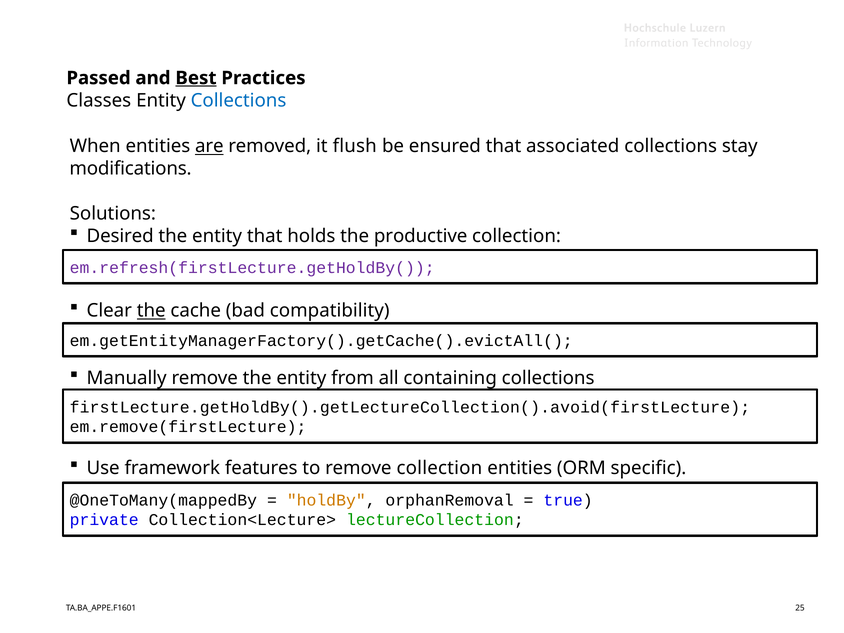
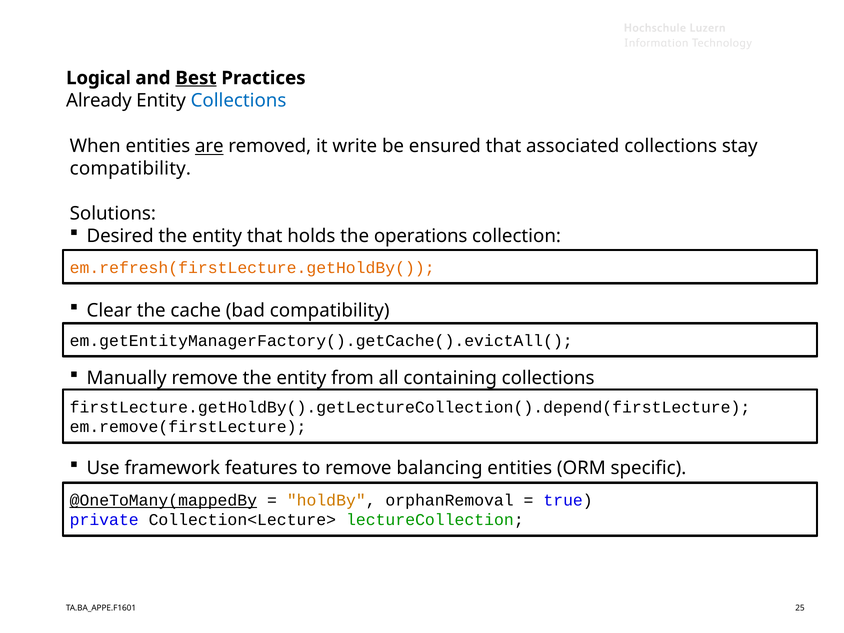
Passed: Passed -> Logical (99, 78)
Classes: Classes -> Already (99, 101)
flush: flush -> write (355, 146)
modifications: modifications -> compatibility (130, 169)
productive: productive -> operations (421, 236)
em.refresh(firstLecture.getHoldBy( colour: purple -> orange (252, 268)
the underline: present -> none (151, 311)
firstLecture.getHoldBy().getLectureCollection().avoid(firstLecture: firstLecture.getHoldBy().getLectureCollection().avoid(firstLecture -> firstLecture.getHoldBy().getLectureCollection().depend(firstLecture (410, 407)
remove collection: collection -> balancing (439, 468)
@OneToMany(mappedBy underline: none -> present (163, 500)
